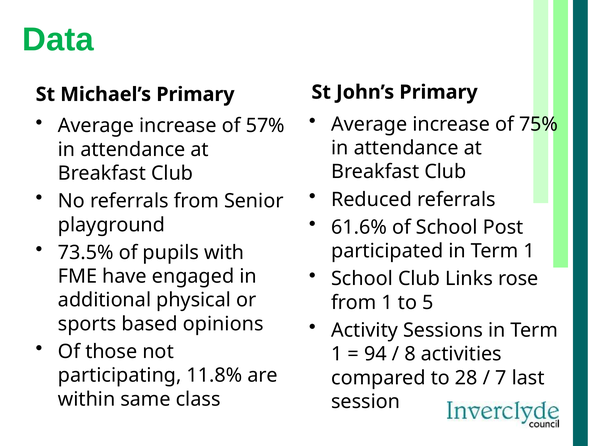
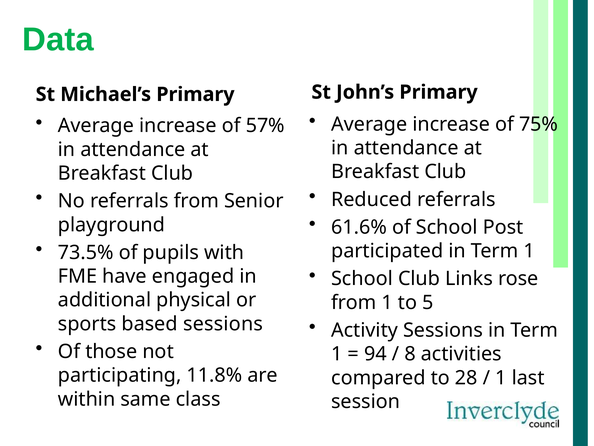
based opinions: opinions -> sessions (223, 324)
7: 7 -> 1 (501, 377)
